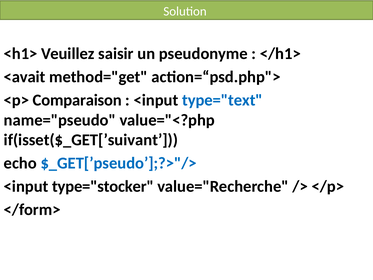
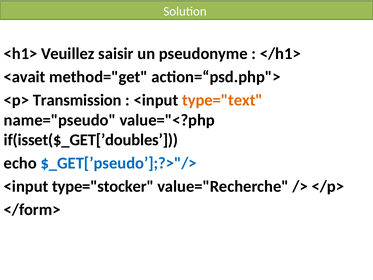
Comparaison: Comparaison -> Transmission (77, 100)
type="text colour: blue -> orange (222, 100)
if(isset($_GET[’suivant: if(isset($_GET[’suivant -> if(isset($_GET[’doubles (91, 140)
